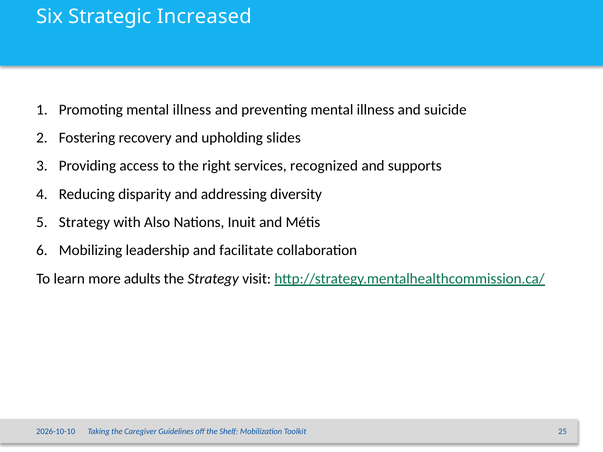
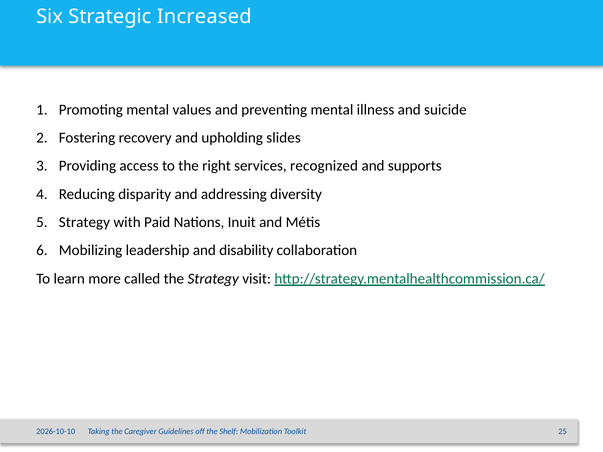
Promoting mental illness: illness -> values (192, 110)
Also: Also -> Paid (157, 222)
facilitate: facilitate -> disability (246, 251)
adults: adults -> called (142, 279)
